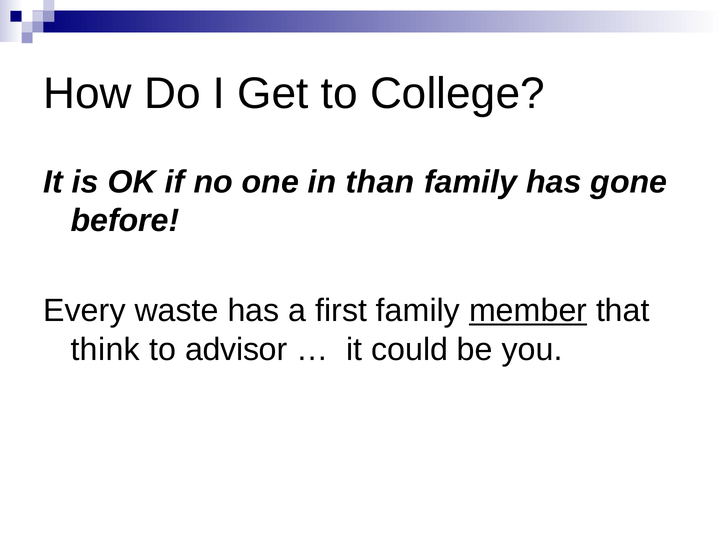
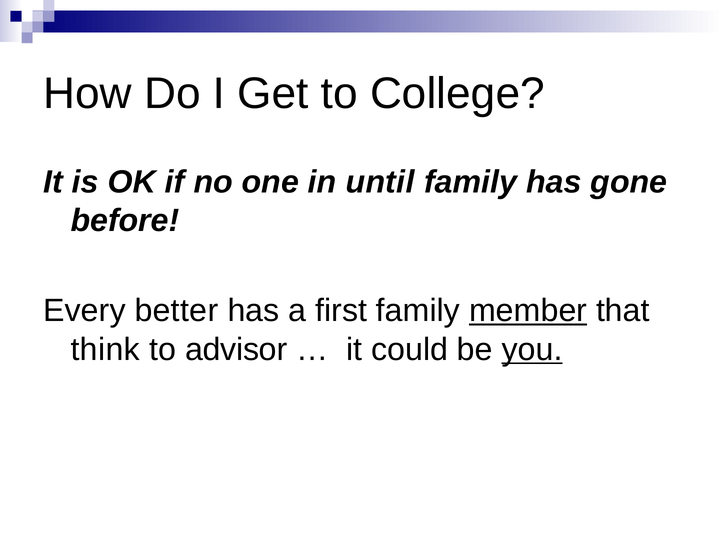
than: than -> until (380, 182)
waste: waste -> better (176, 311)
you underline: none -> present (532, 349)
